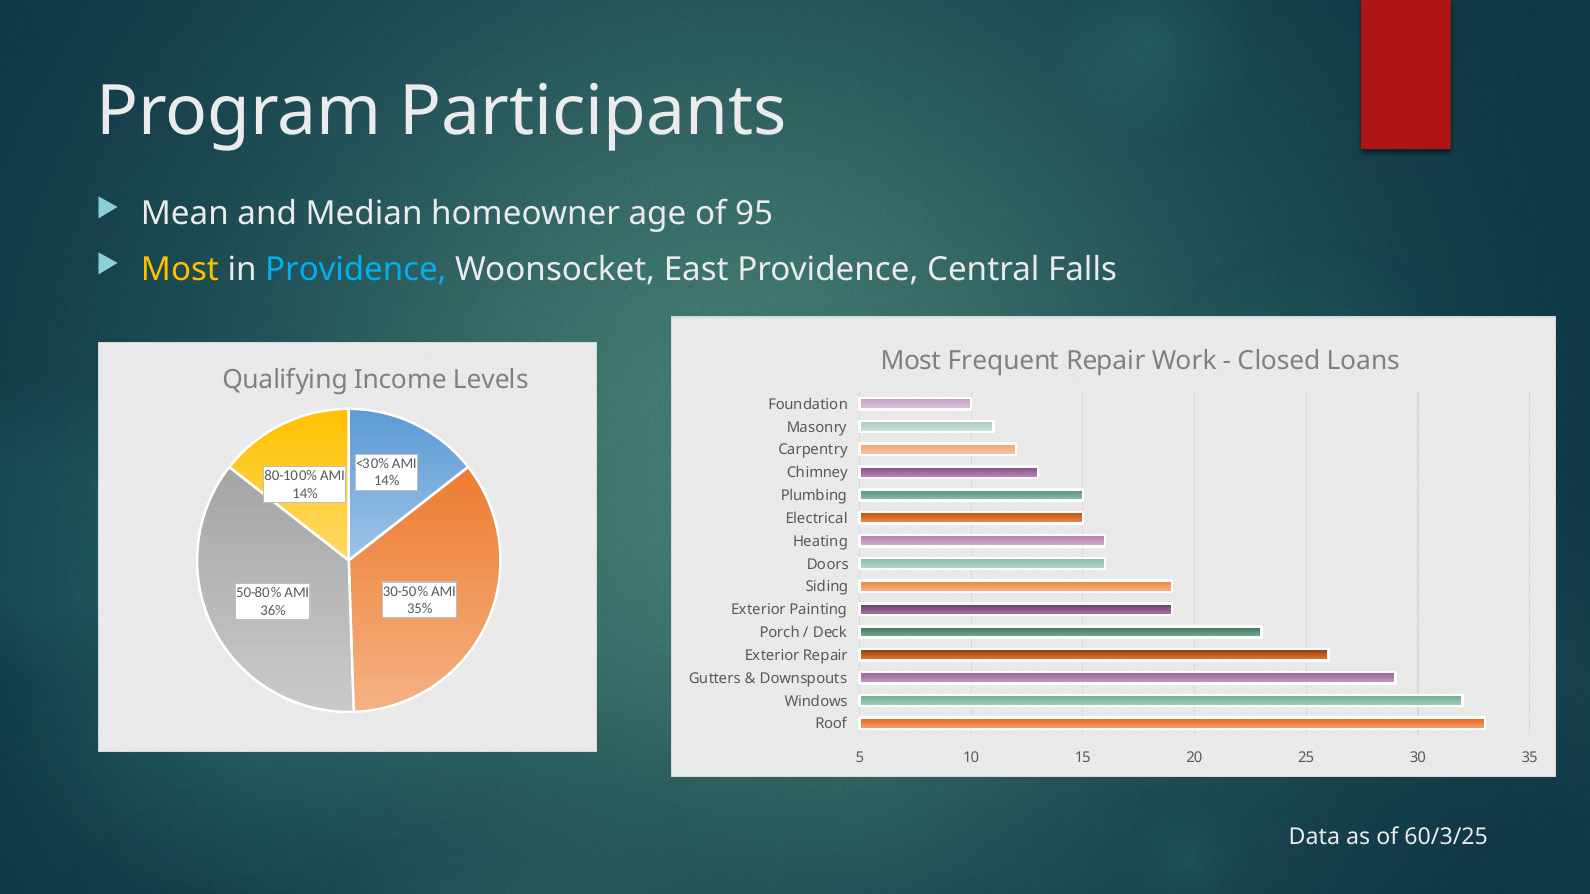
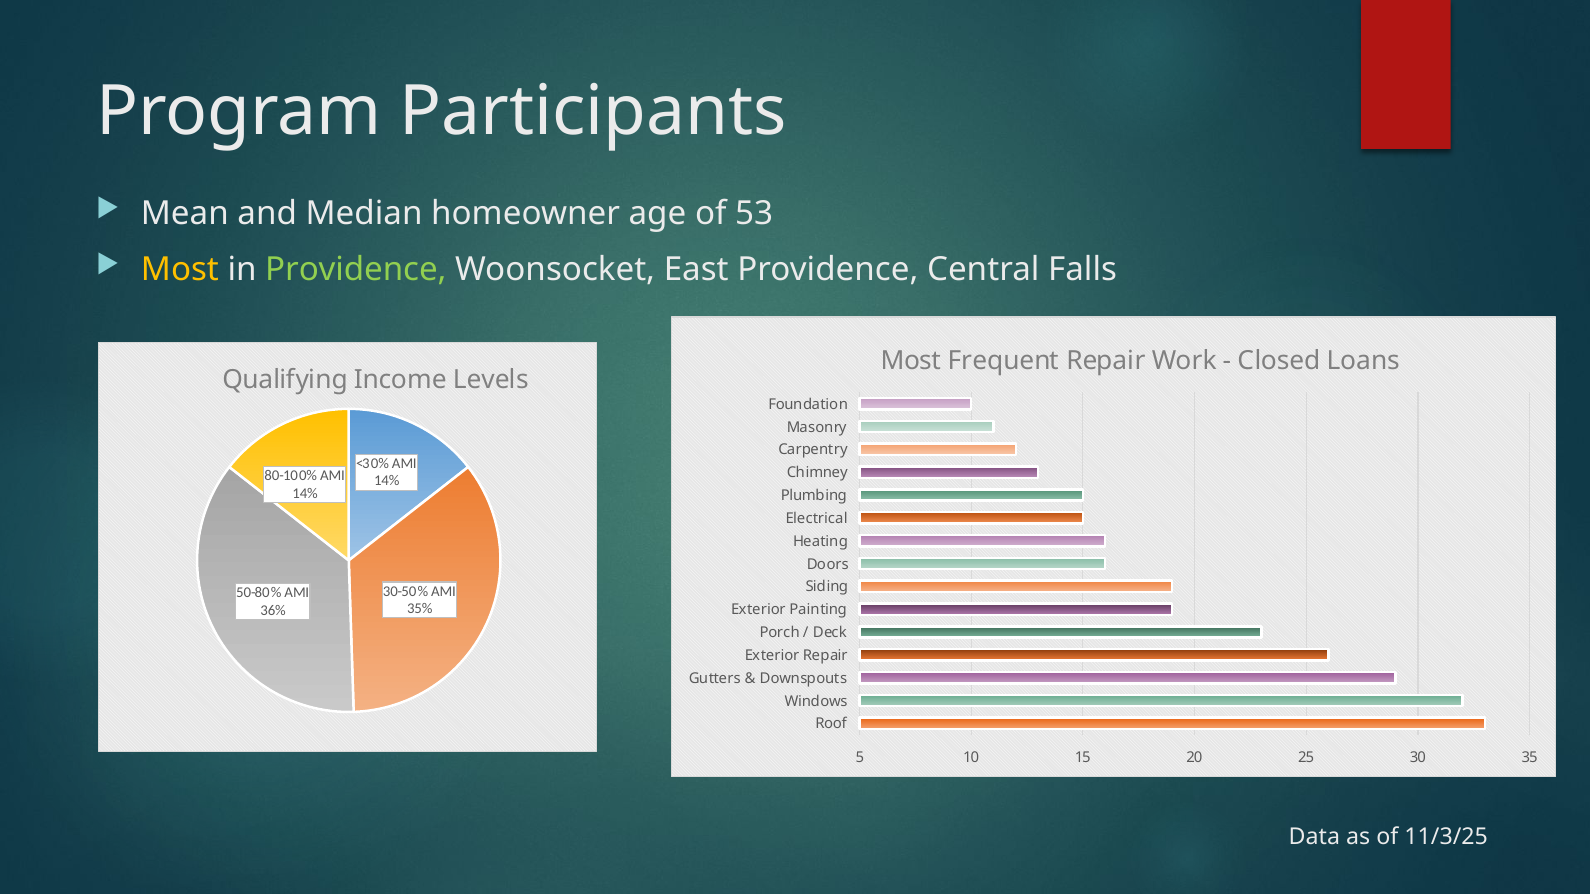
95: 95 -> 53 (754, 213)
Providence colour: light blue -> light green (356, 270)
60/3/25: 60/3/25 -> 11/3/25 (1446, 837)
